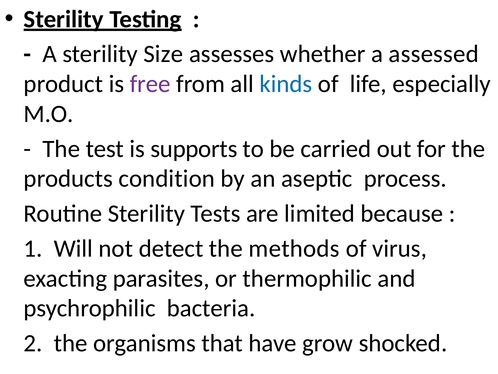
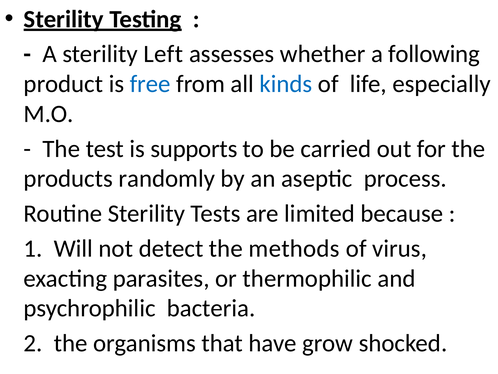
Size: Size -> Left (163, 54)
assessed: assessed -> following (434, 54)
free colour: purple -> blue (150, 84)
condition: condition -> randomly (167, 179)
